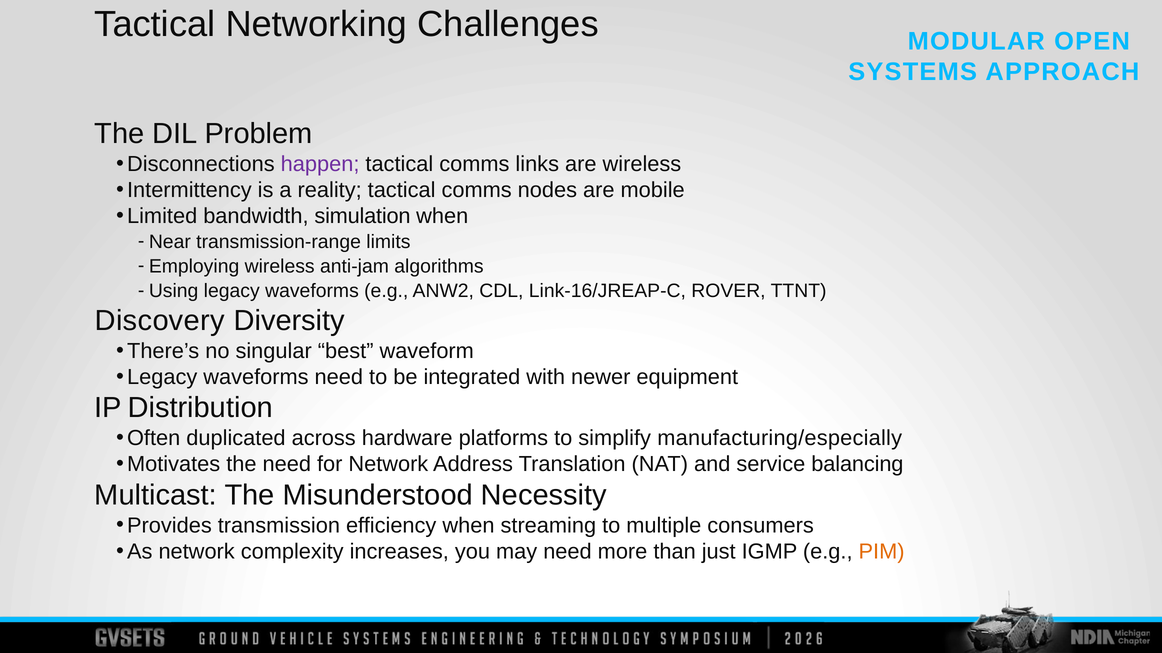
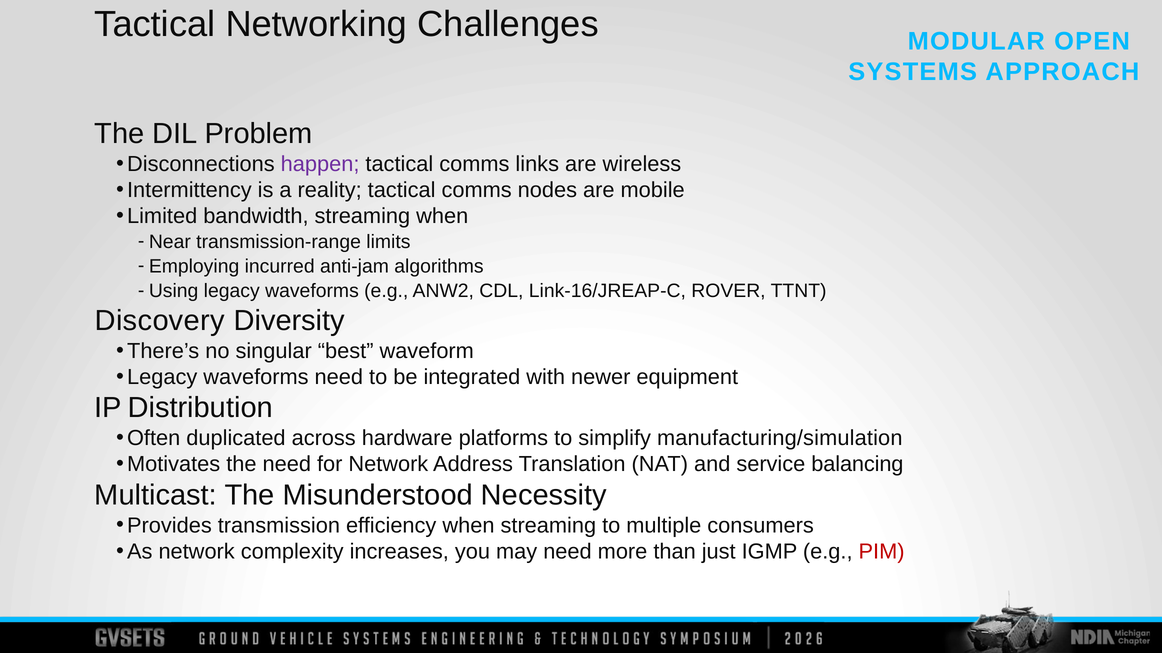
bandwidth simulation: simulation -> streaming (362, 216)
Employing wireless: wireless -> incurred (280, 267)
manufacturing/especially: manufacturing/especially -> manufacturing/simulation (780, 439)
PIM colour: orange -> red (882, 552)
